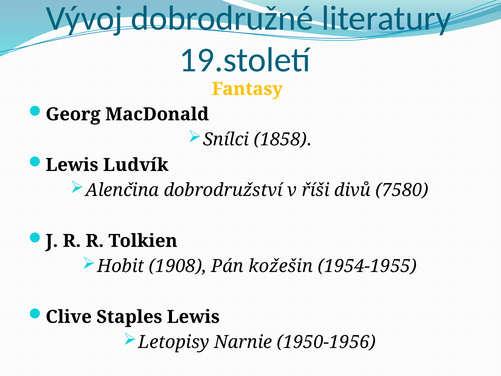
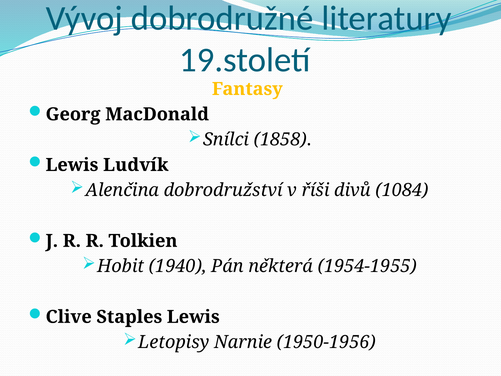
7580: 7580 -> 1084 (402, 190)
1908: 1908 -> 1940 (178, 266)
kožešin: kožešin -> některá (281, 266)
